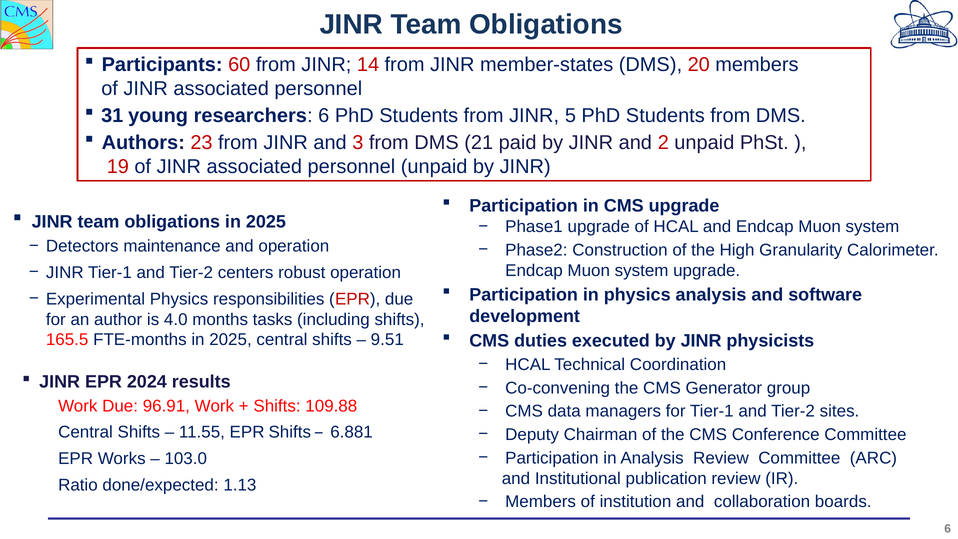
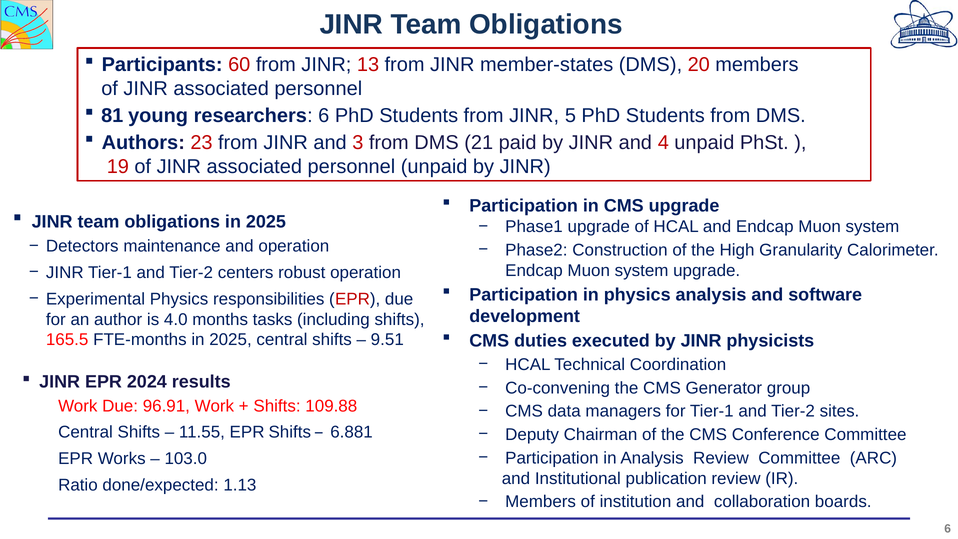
14: 14 -> 13 (368, 65)
31: 31 -> 81 (112, 116)
2: 2 -> 4 (663, 143)
